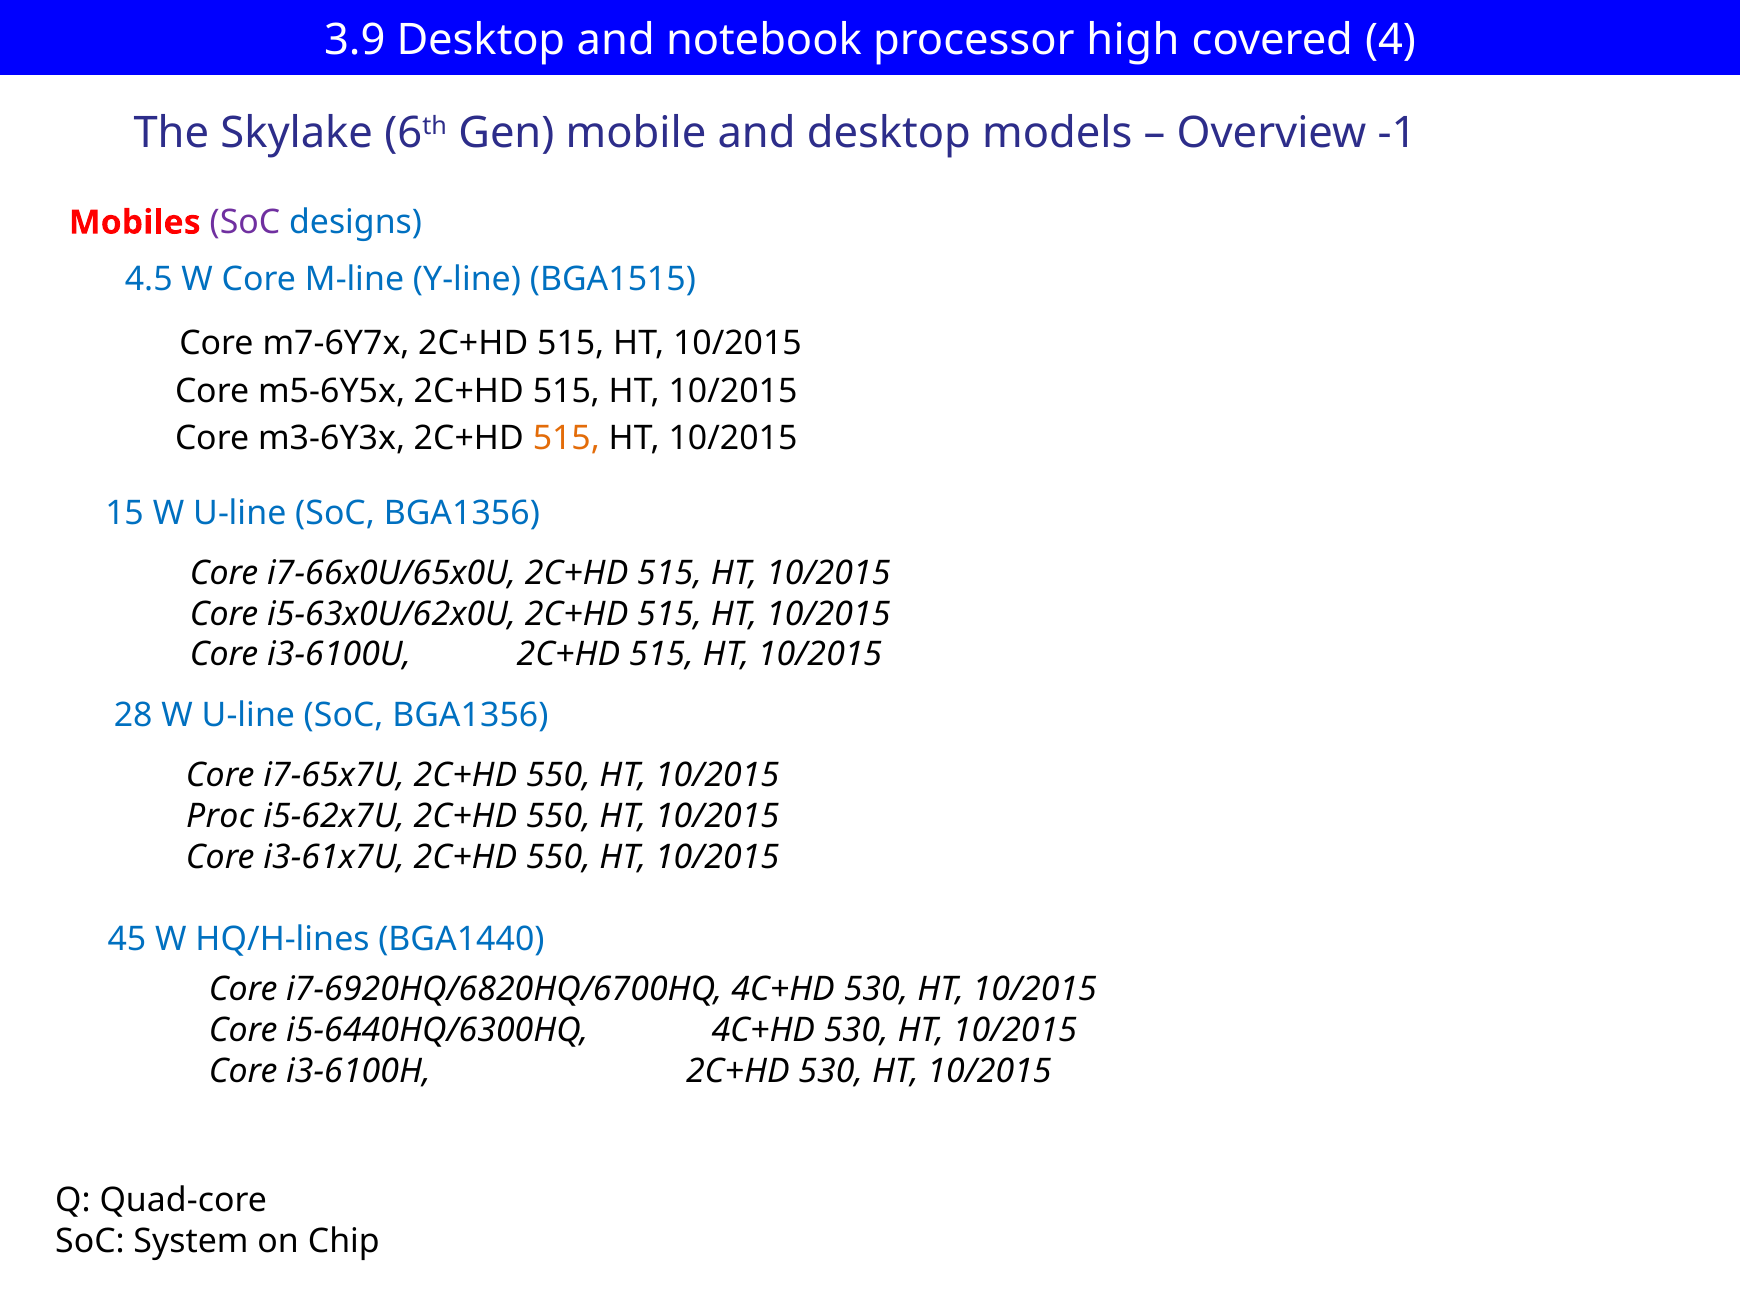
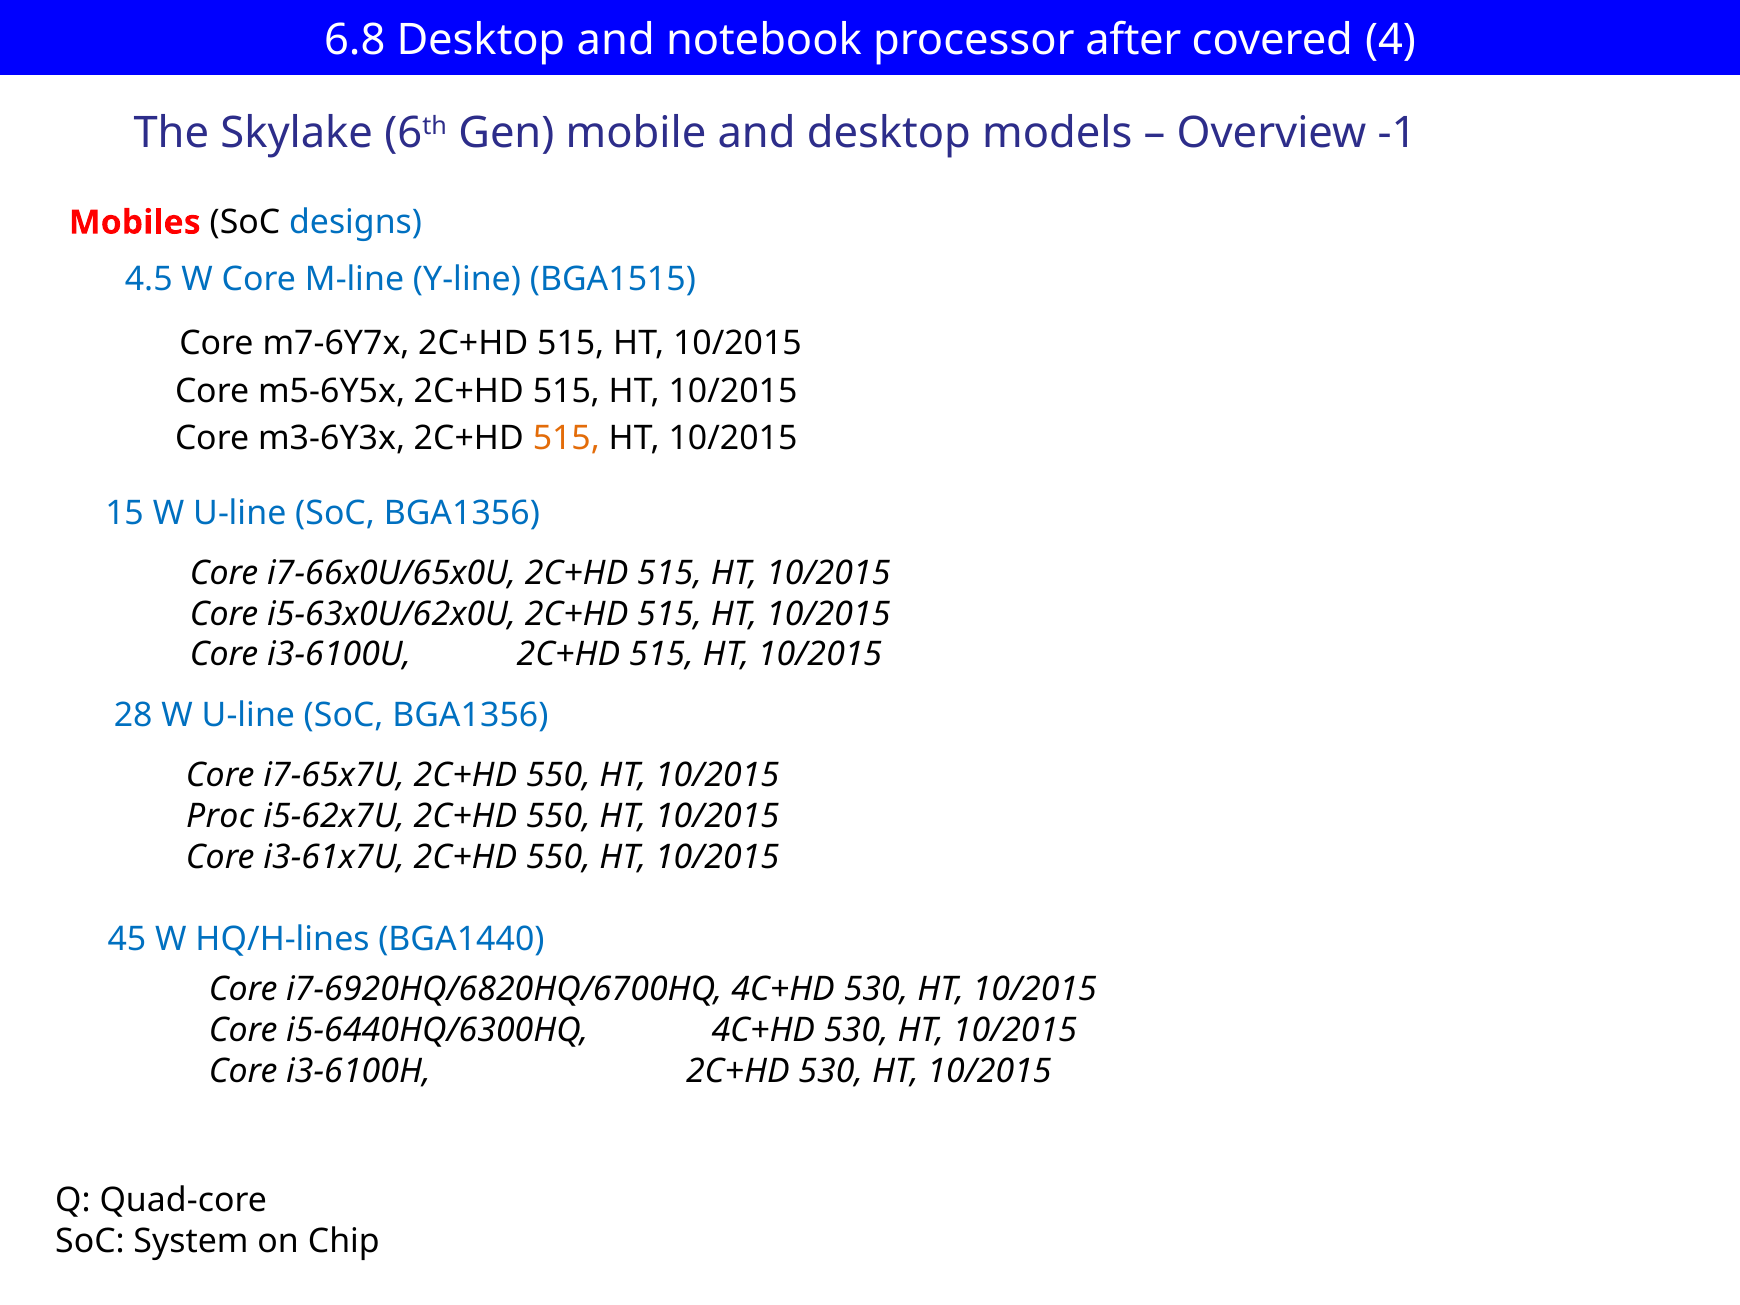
3.9: 3.9 -> 6.8 (355, 40)
high: high -> after (1133, 40)
SoC colour: purple -> black (245, 223)
